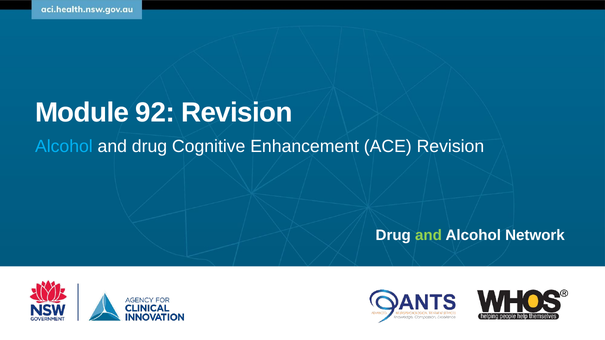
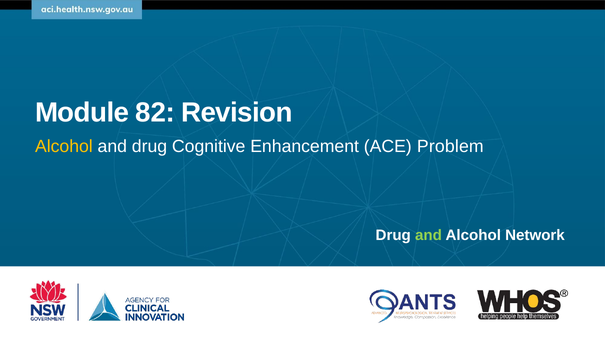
92: 92 -> 82 (155, 113)
Alcohol colour: light blue -> yellow (64, 146)
ACE Revision: Revision -> Problem (450, 146)
